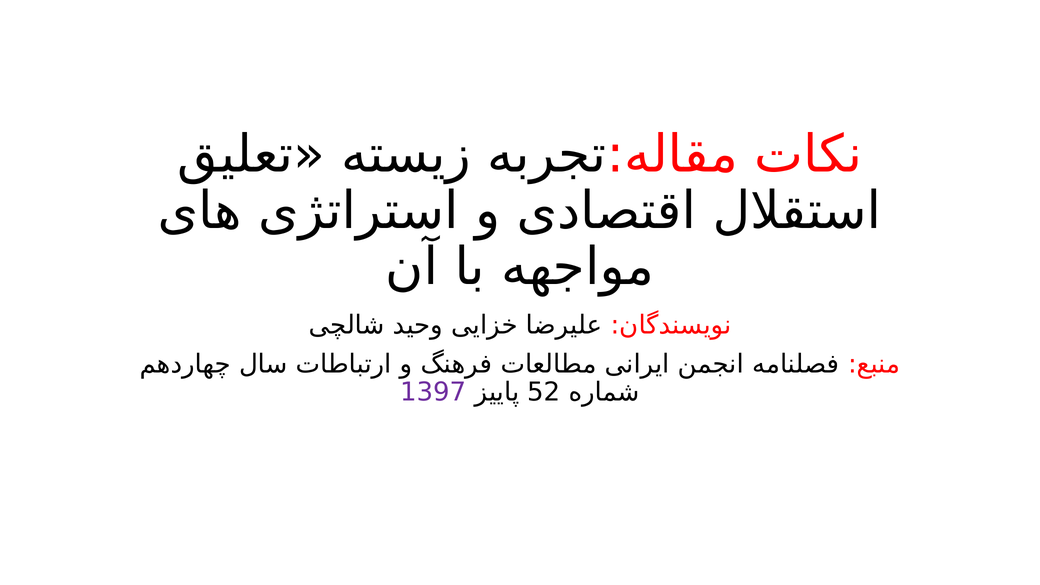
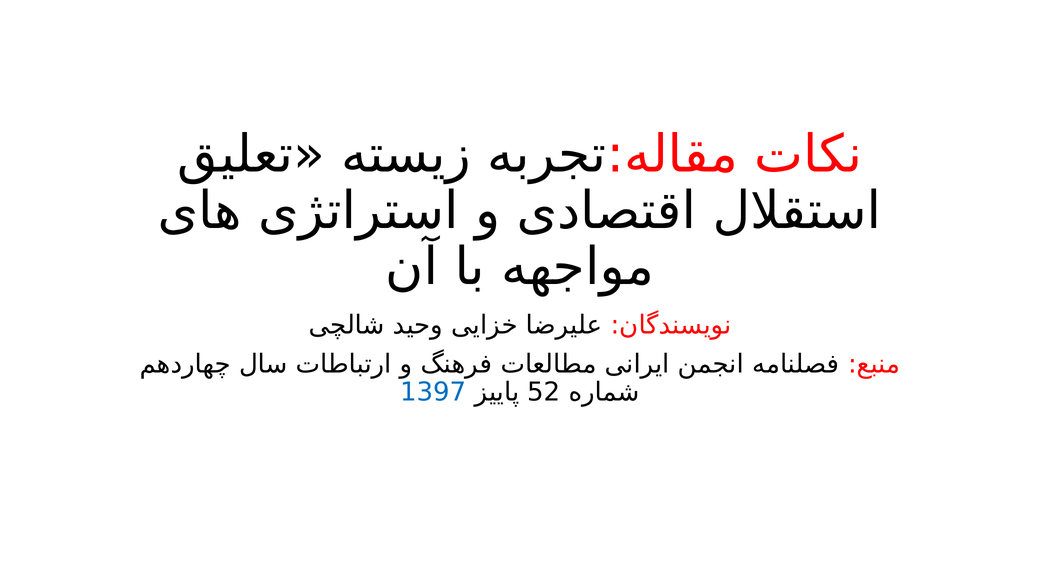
1397 colour: purple -> blue (433, 392)
